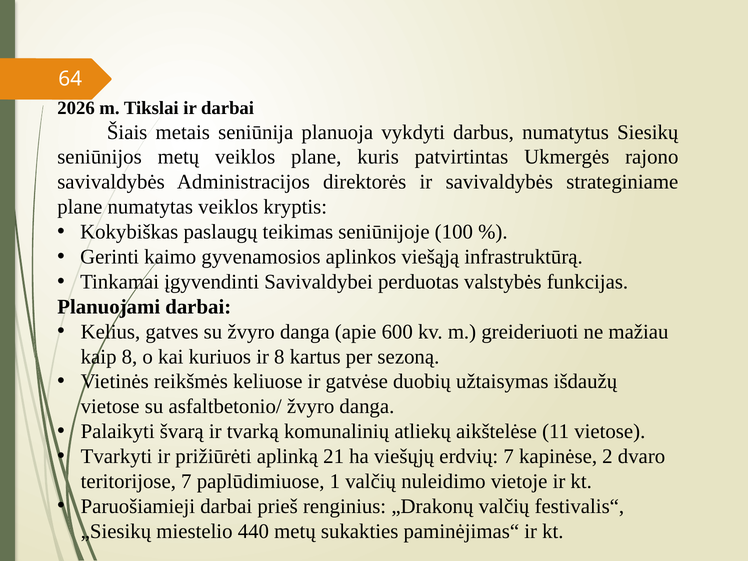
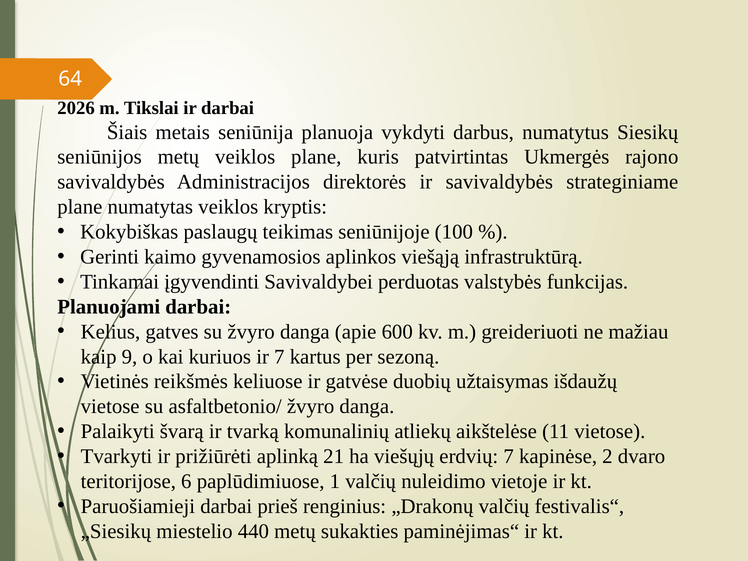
kaip 8: 8 -> 9 (129, 357)
ir 8: 8 -> 7 (279, 357)
teritorijose 7: 7 -> 6 (186, 481)
